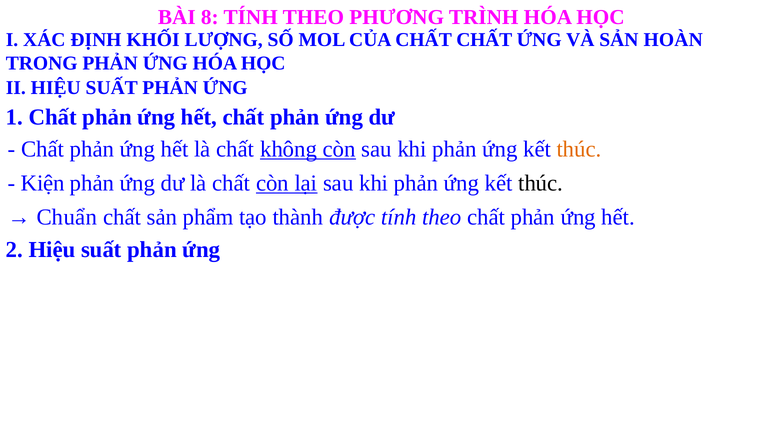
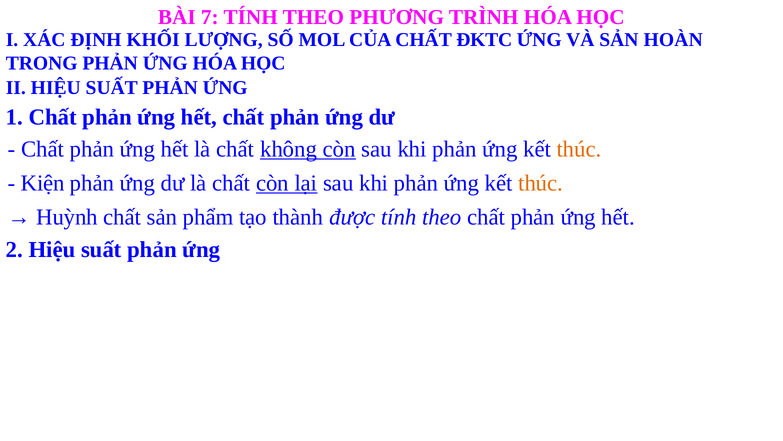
8: 8 -> 7 (210, 17)
CHẤT CHẤT: CHẤT -> ĐKTC (484, 40)
thúc colour: black -> orange (541, 183)
Chuẩn: Chuẩn -> Huỳnh (67, 217)
